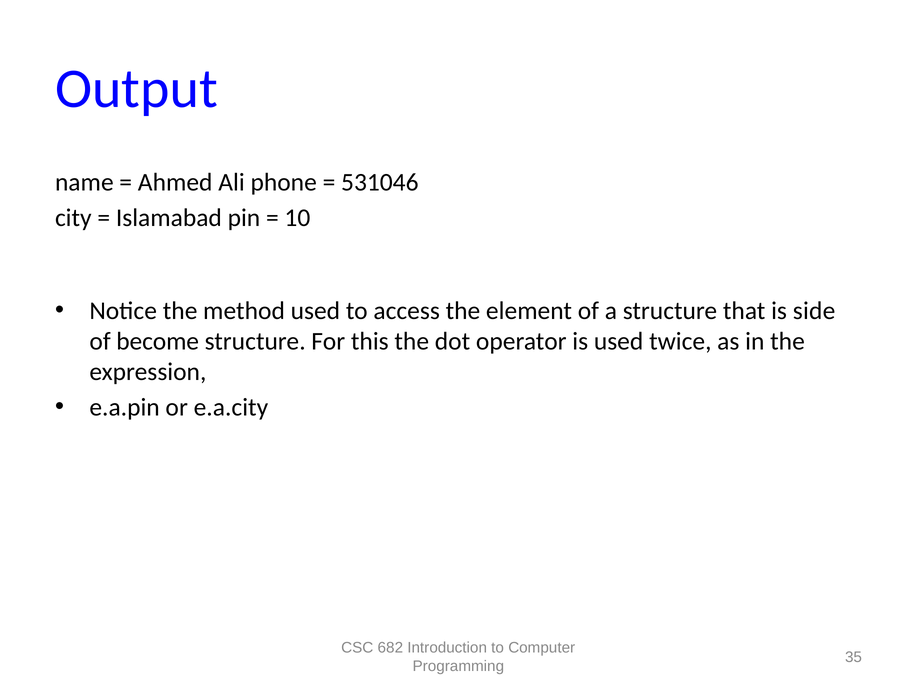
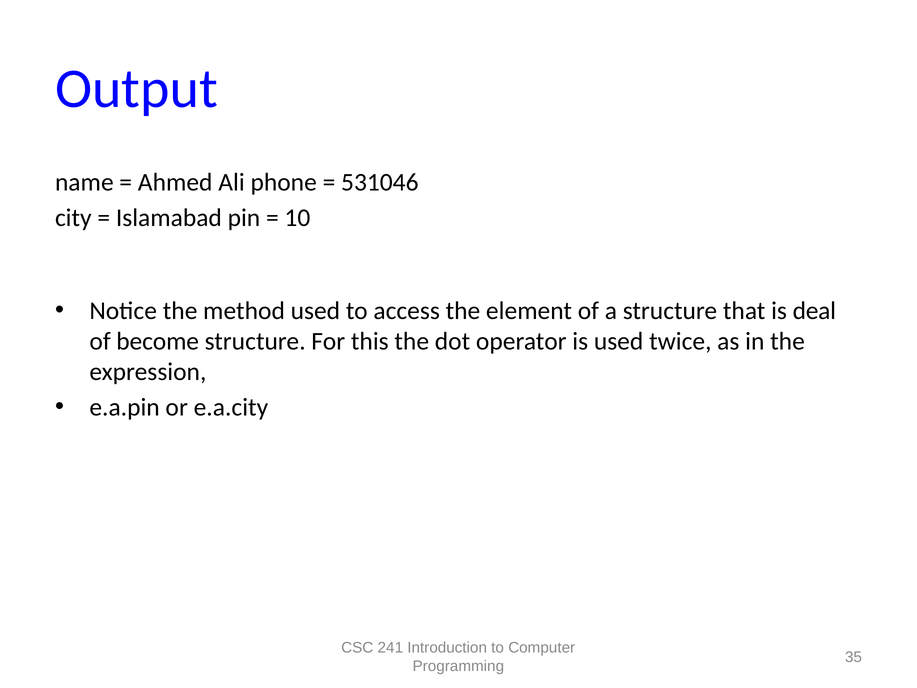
side: side -> deal (814, 311)
682: 682 -> 241 (390, 648)
